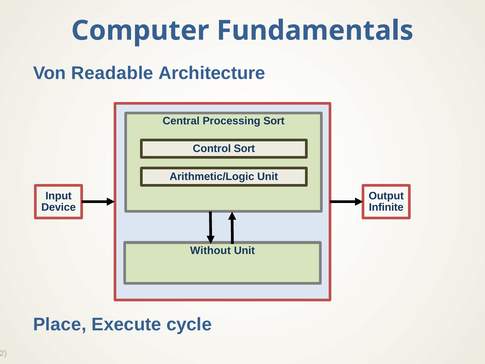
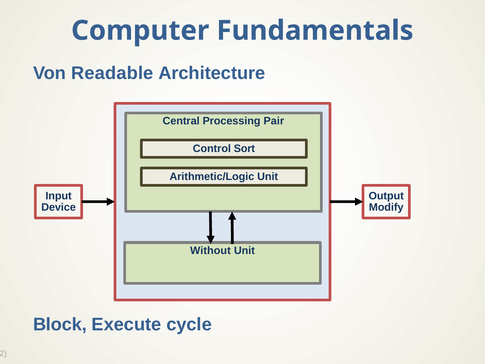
Processing Sort: Sort -> Pair (274, 121)
Infinite: Infinite -> Modify (386, 207)
Place: Place -> Block (60, 324)
